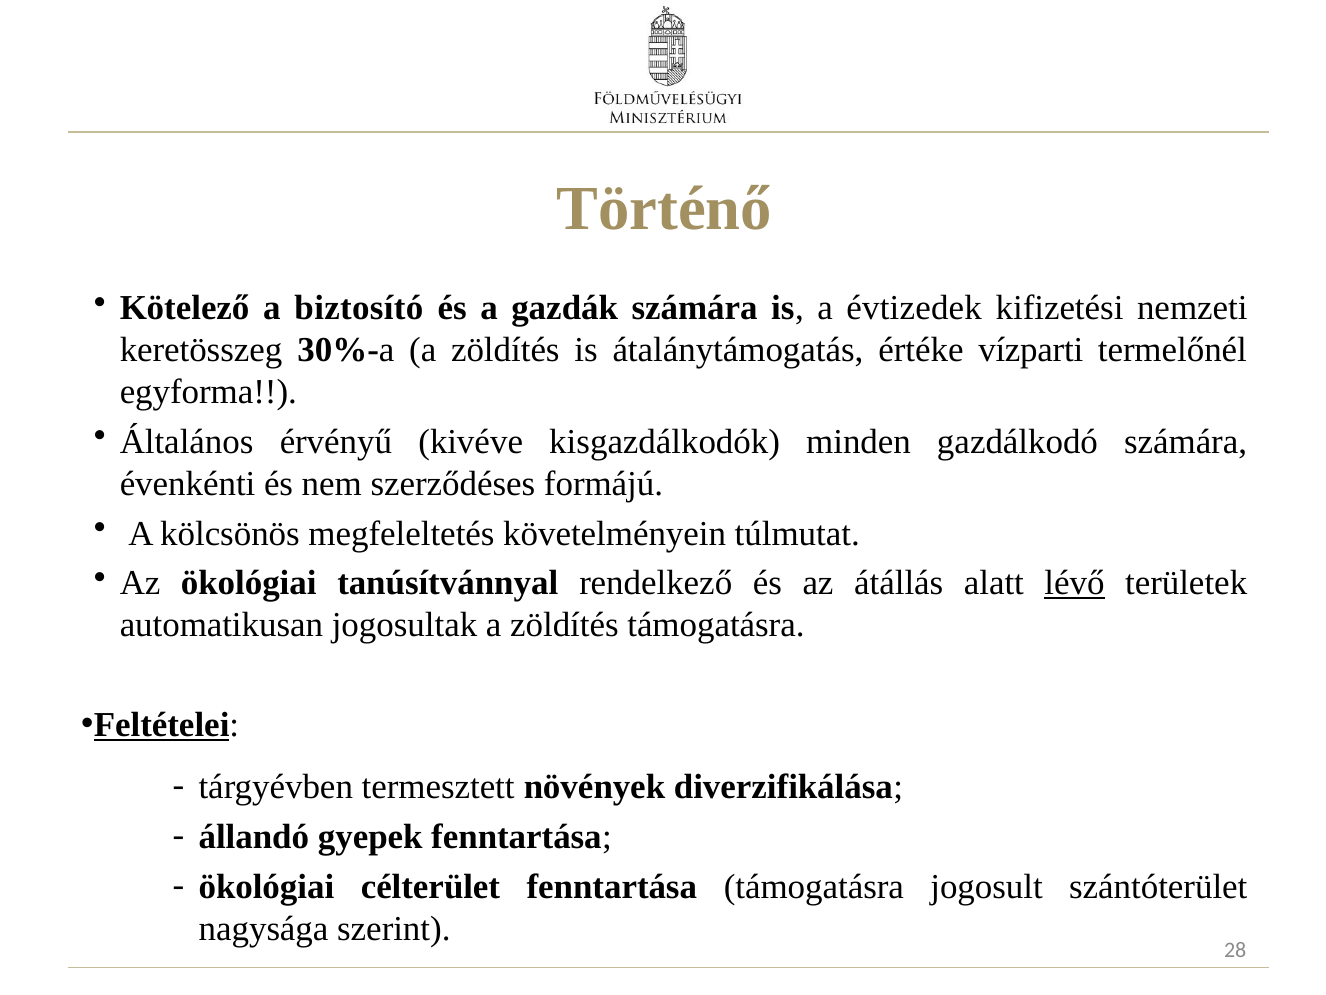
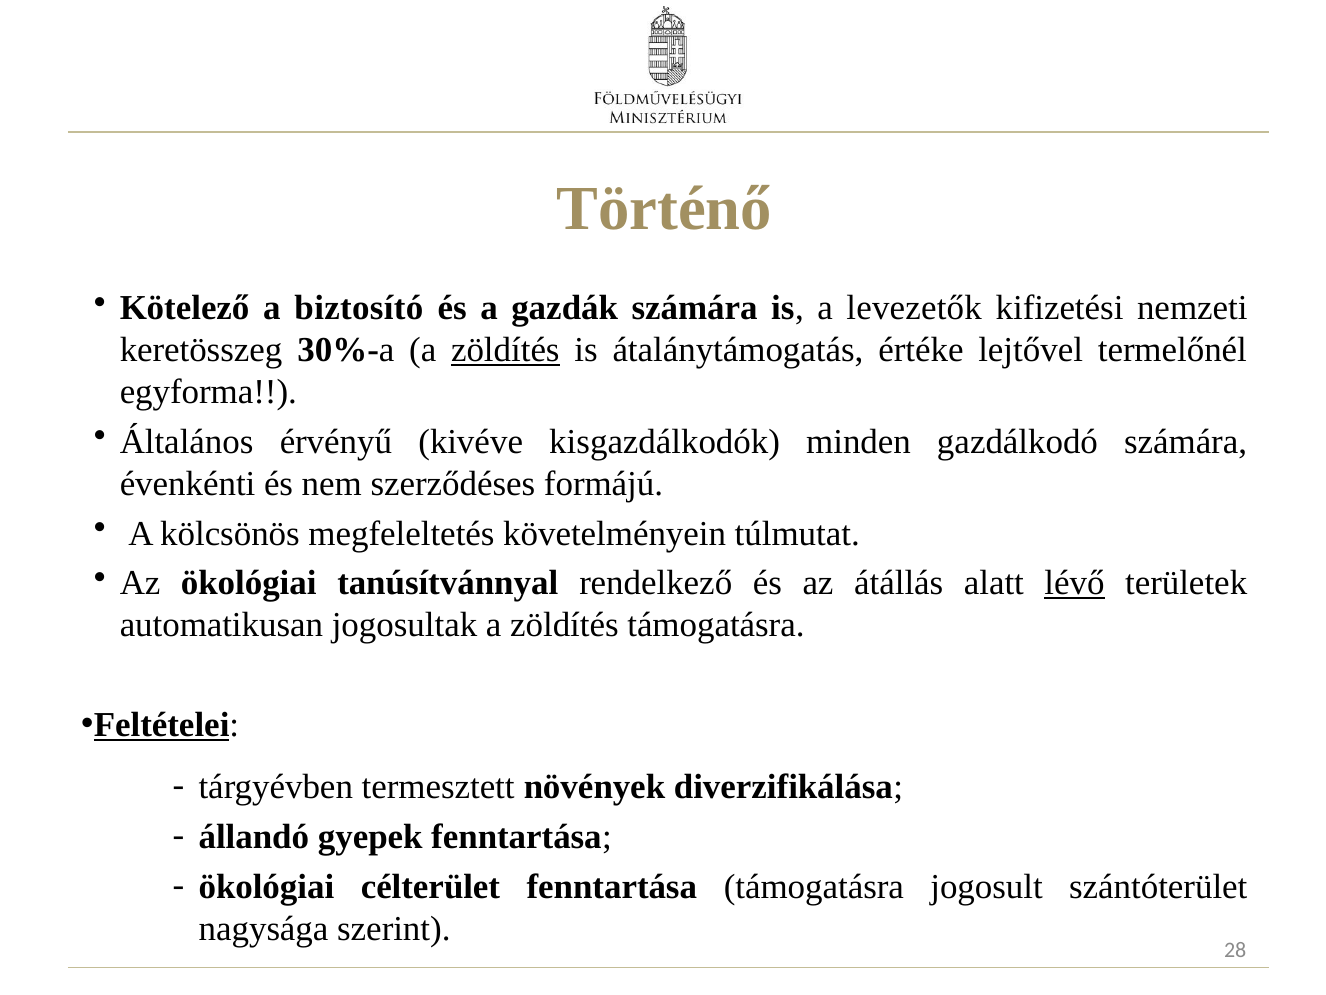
évtizedek: évtizedek -> levezetők (914, 308)
zöldítés underline: none -> present (505, 350)
vízparti: vízparti -> lejtővel (1031, 350)
